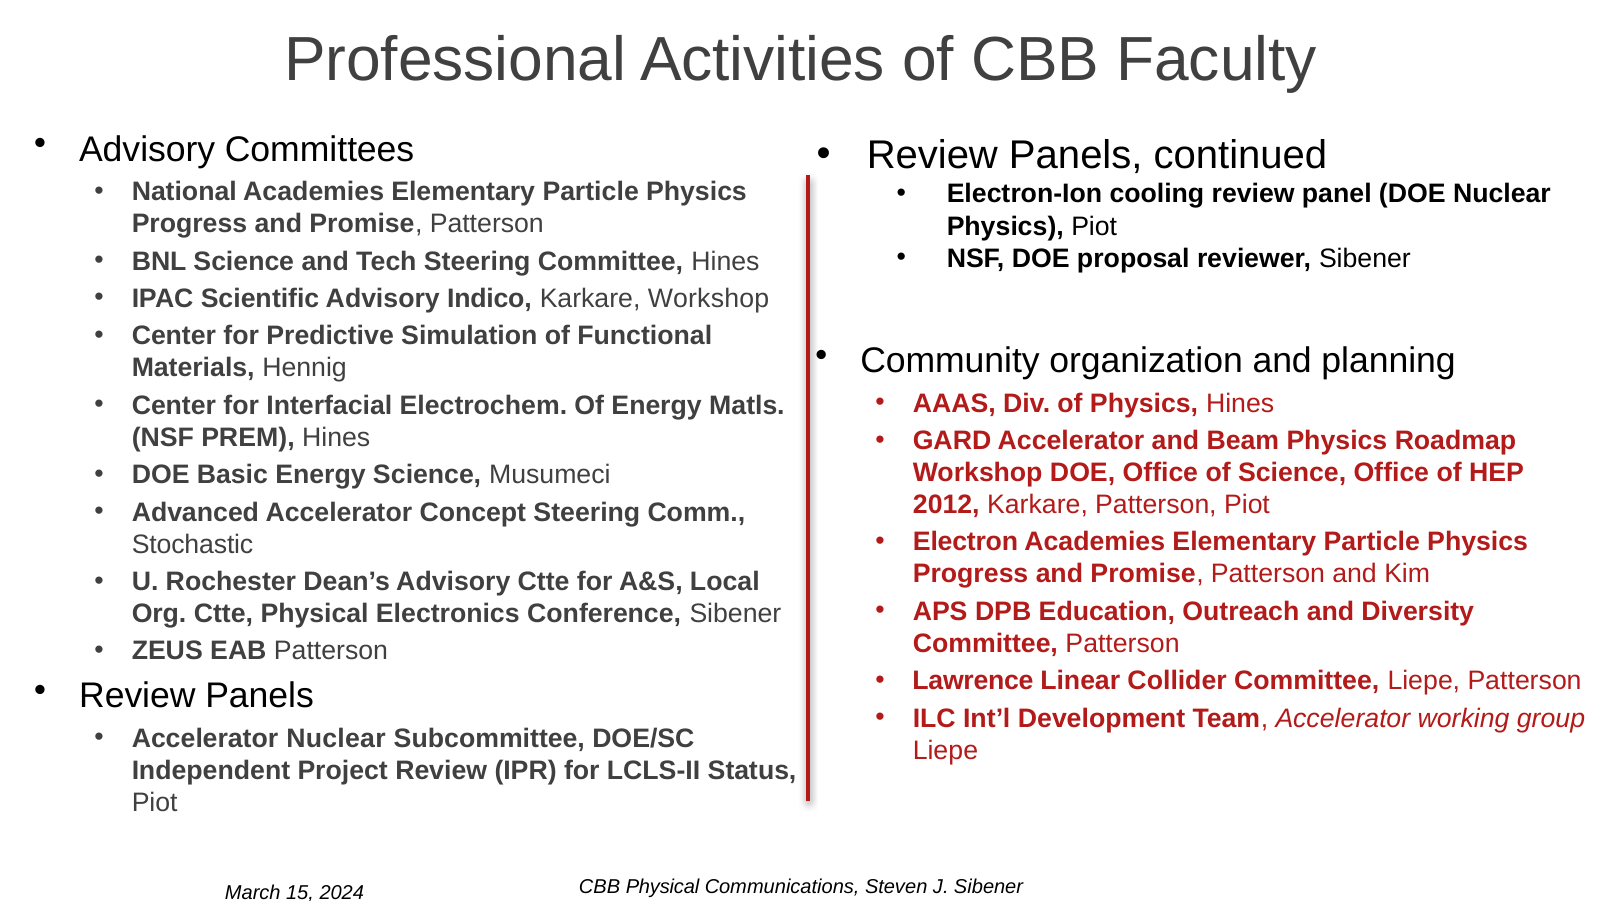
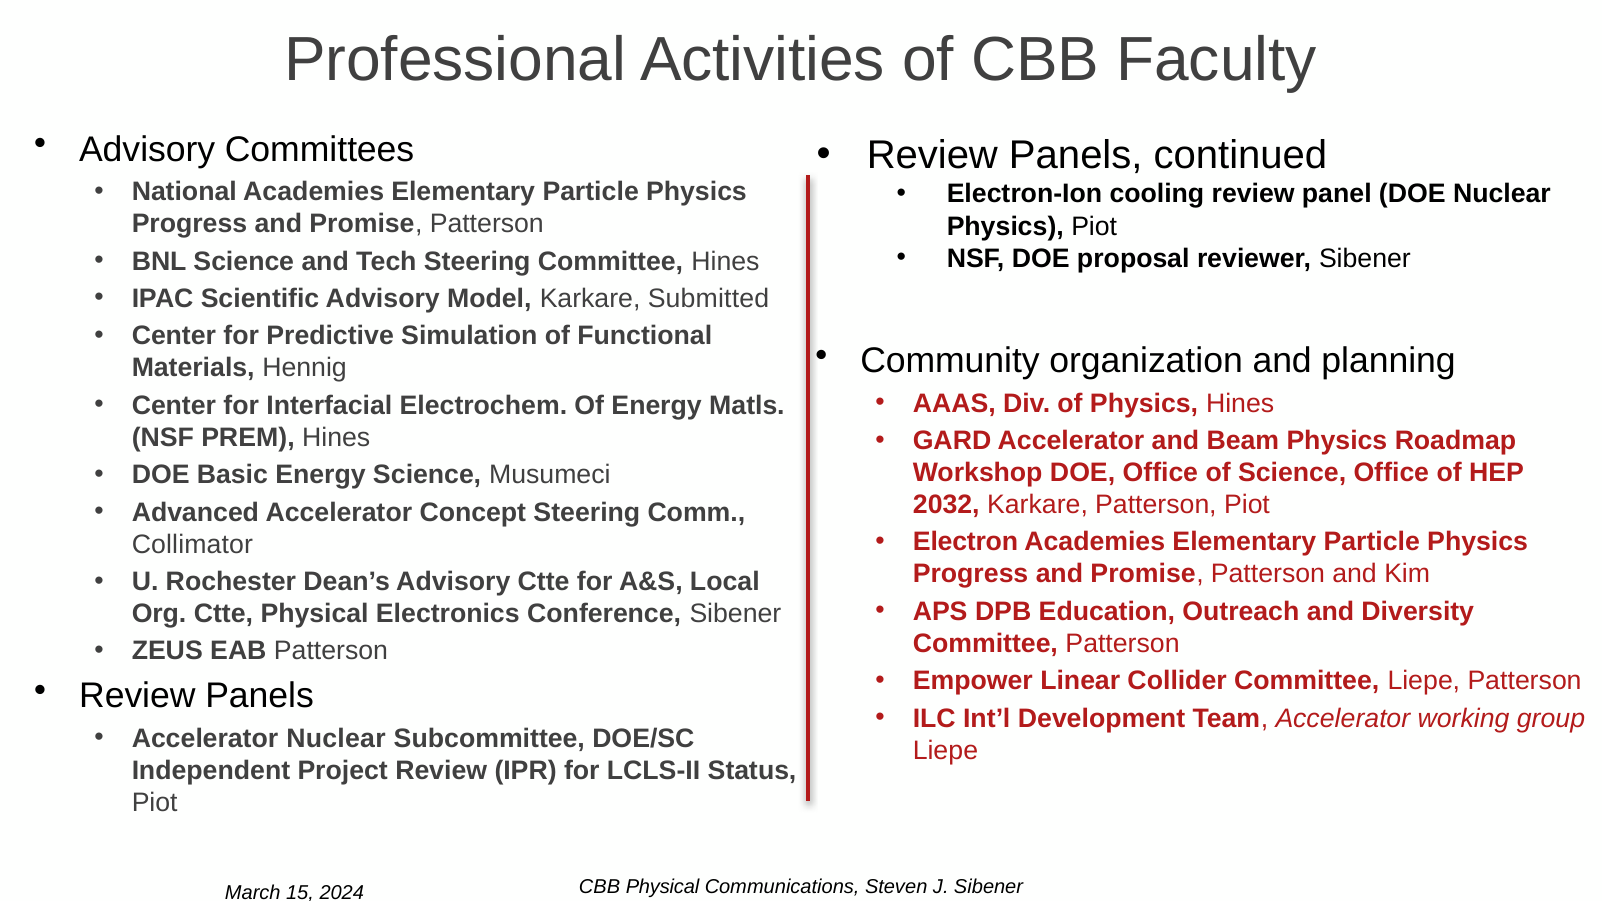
Indico: Indico -> Model (489, 299)
Karkare Workshop: Workshop -> Submitted (709, 299)
2012: 2012 -> 2032 (946, 505)
Stochastic: Stochastic -> Collimator (192, 544)
Lawrence: Lawrence -> Empower (973, 681)
